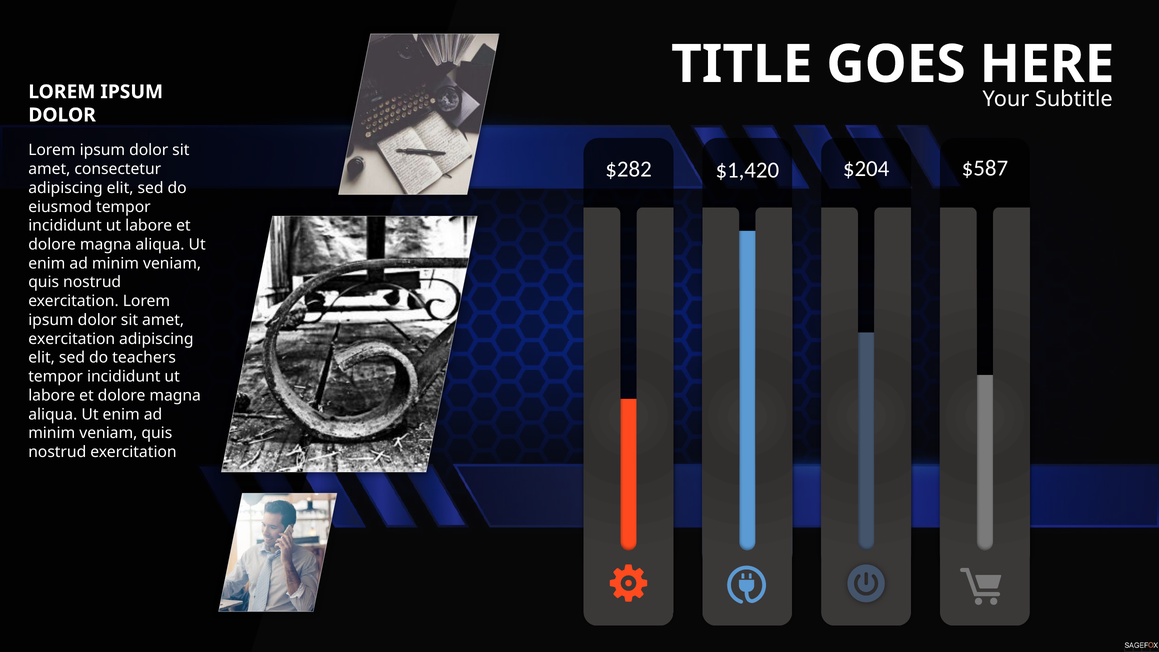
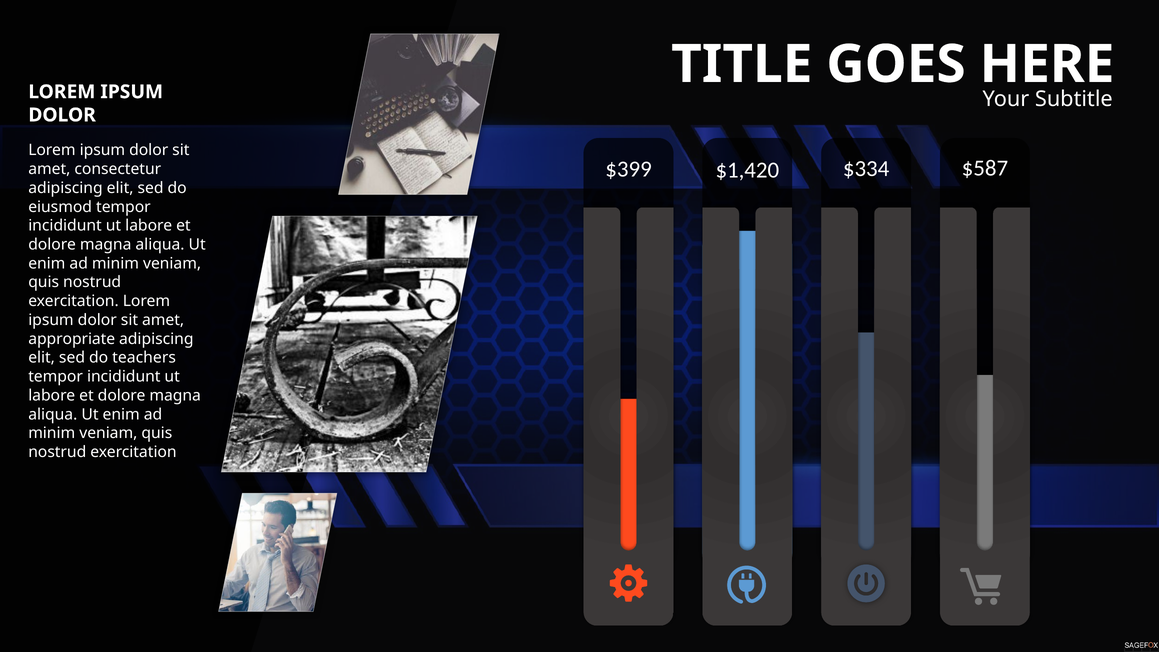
$282: $282 -> $399 (629, 169)
$204: $204 -> $334 (866, 169)
exercitation: exercitation -> appropriate (72, 339)
